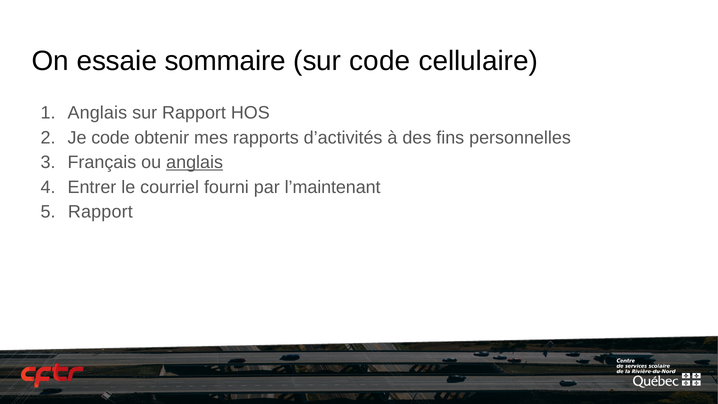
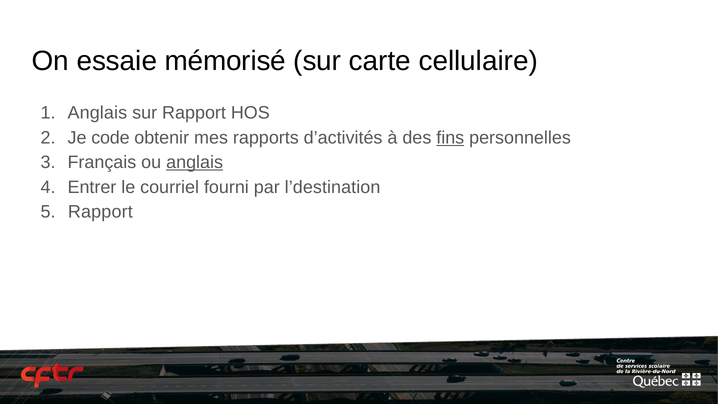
sommaire: sommaire -> mémorisé (225, 61)
sur code: code -> carte (380, 61)
fins underline: none -> present (450, 138)
l’maintenant: l’maintenant -> l’destination (333, 187)
